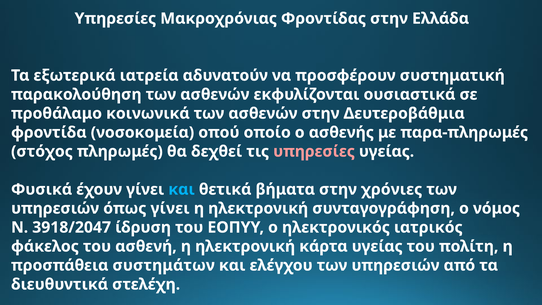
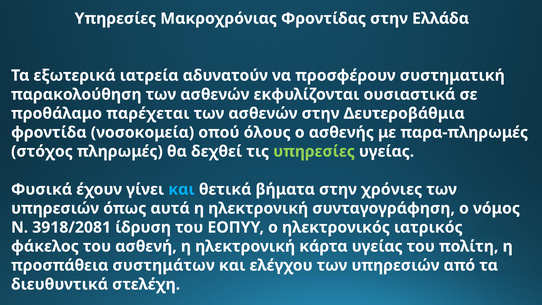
κοινωνικά: κοινωνικά -> παρέχεται (148, 113)
οποίο: οποίο -> όλους (267, 132)
υπηρεσίες colour: pink -> light green (314, 151)
όπως γίνει: γίνει -> αυτά (170, 208)
3918/2047: 3918/2047 -> 3918/2081 (72, 227)
